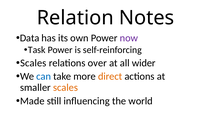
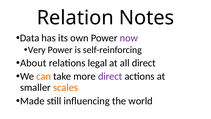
Task: Task -> Very (37, 50)
Scales: Scales -> About (33, 63)
over: over -> legal (97, 63)
all wider: wider -> direct (144, 63)
can colour: blue -> orange (44, 76)
direct colour: orange -> purple (110, 76)
